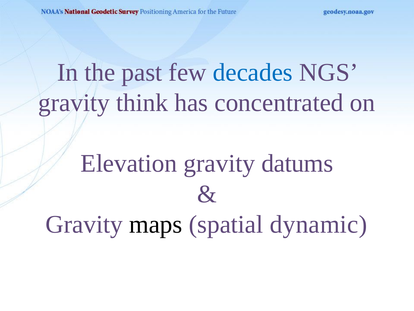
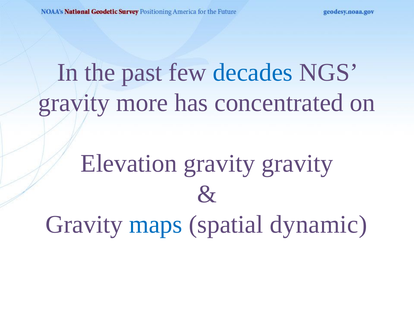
think: think -> more (142, 103)
gravity datums: datums -> gravity (297, 163)
maps colour: black -> blue (156, 224)
